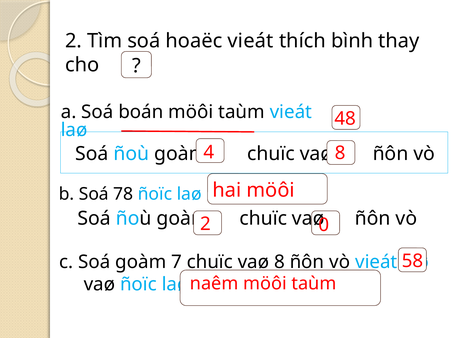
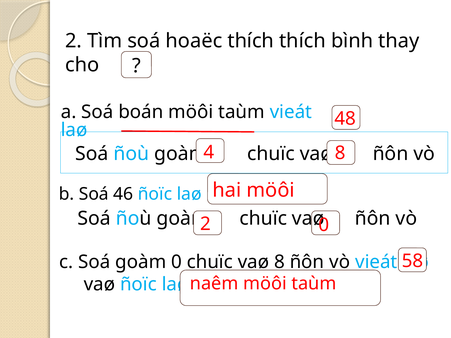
hoaëc vieát: vieát -> thích (251, 41)
78: 78 -> 46 (123, 194)
goàm 7: 7 -> 0 (177, 262)
